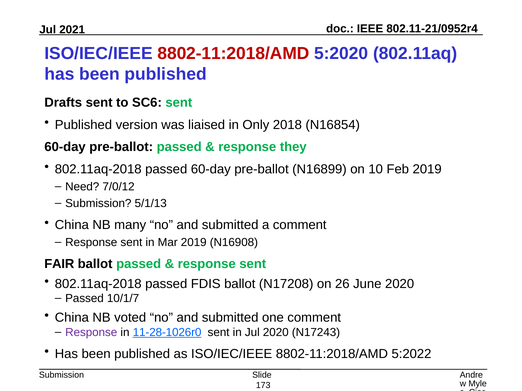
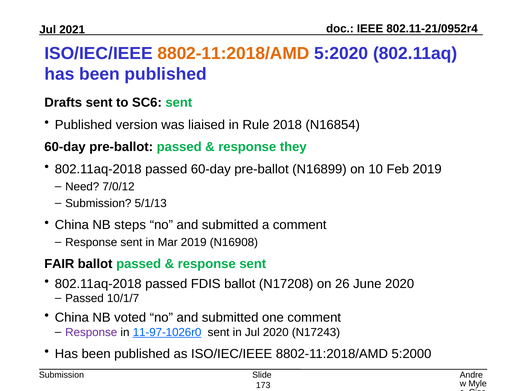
8802-11:2018/AMD colour: red -> orange (233, 53)
Only: Only -> Rule (256, 125)
many: many -> steps (130, 225)
11-28-1026r0: 11-28-1026r0 -> 11-97-1026r0 (167, 333)
5:2022: 5:2022 -> 5:2000 (411, 354)
